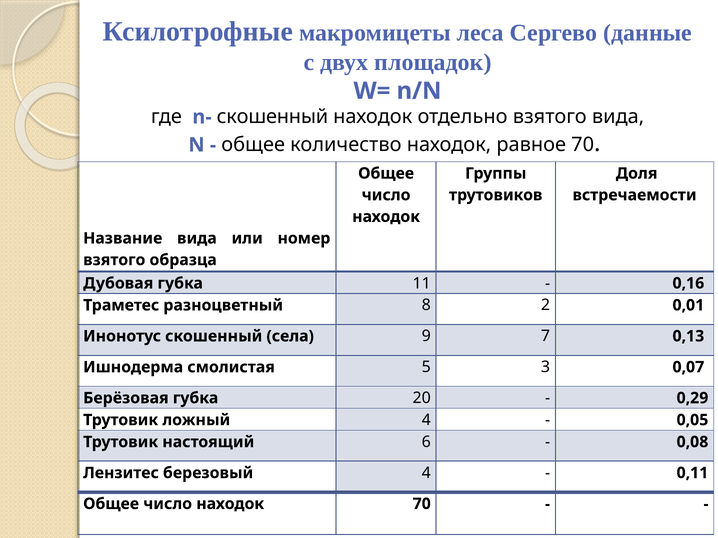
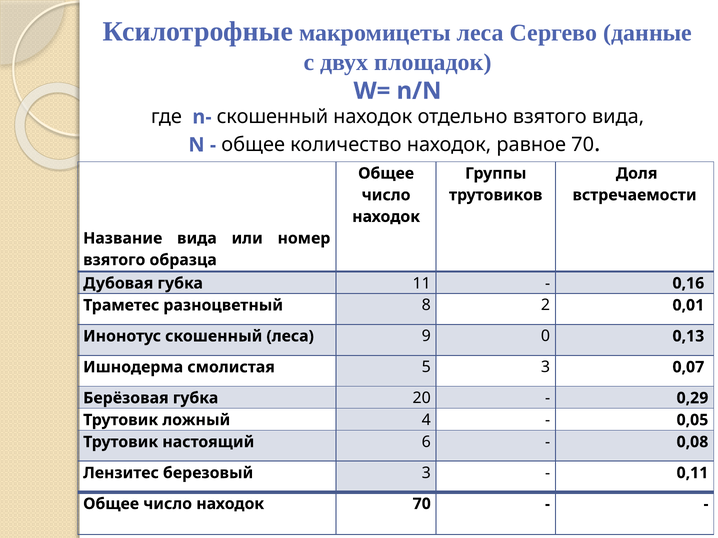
скошенный села: села -> леса (290, 336)
7: 7 -> 0 (546, 336)
березовый 4: 4 -> 3 (426, 473)
